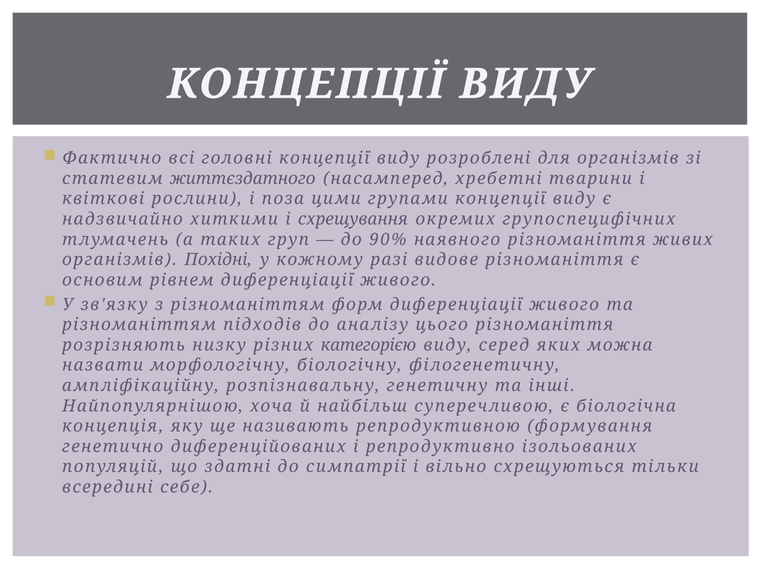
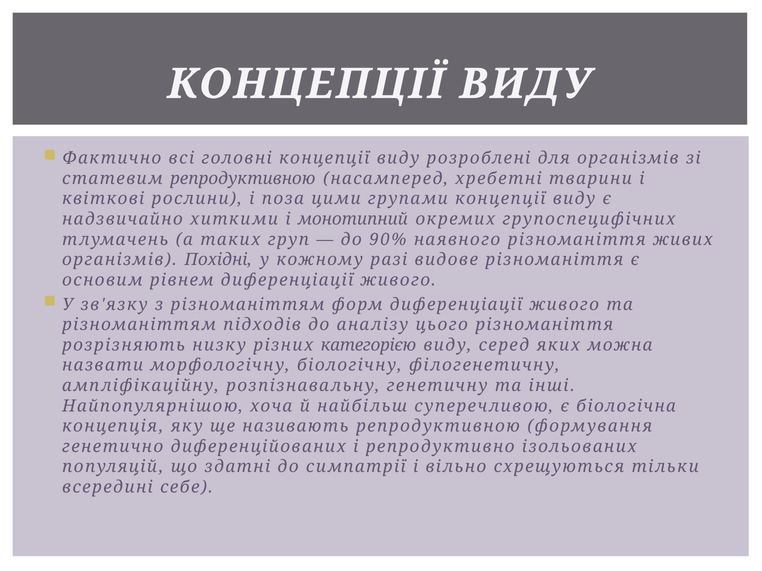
статевим життєздатного: життєздатного -> репродуктивною (243, 179)
схрещування: схрещування -> монотипний (353, 219)
